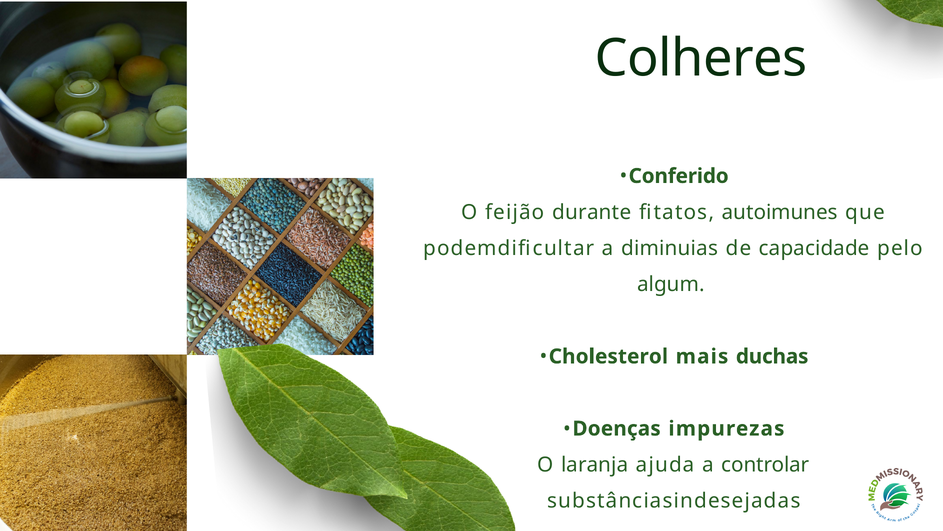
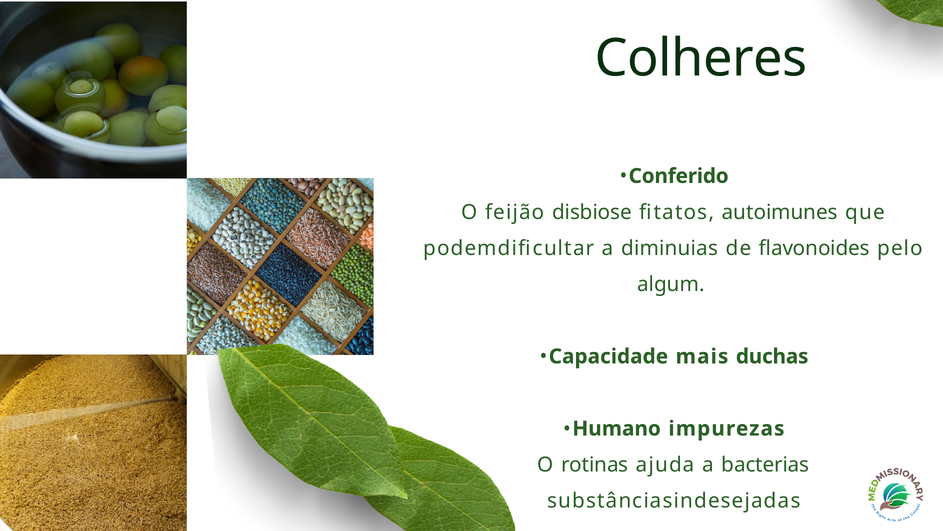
durante: durante -> disbiose (592, 212)
capacidade: capacidade -> flavonoides (814, 248)
Cholesterol: Cholesterol -> Capacidade (608, 356)
Doenças: Doenças -> Humano (617, 428)
laranja: laranja -> rotinas (595, 464)
controlar: controlar -> bacterias (765, 464)
